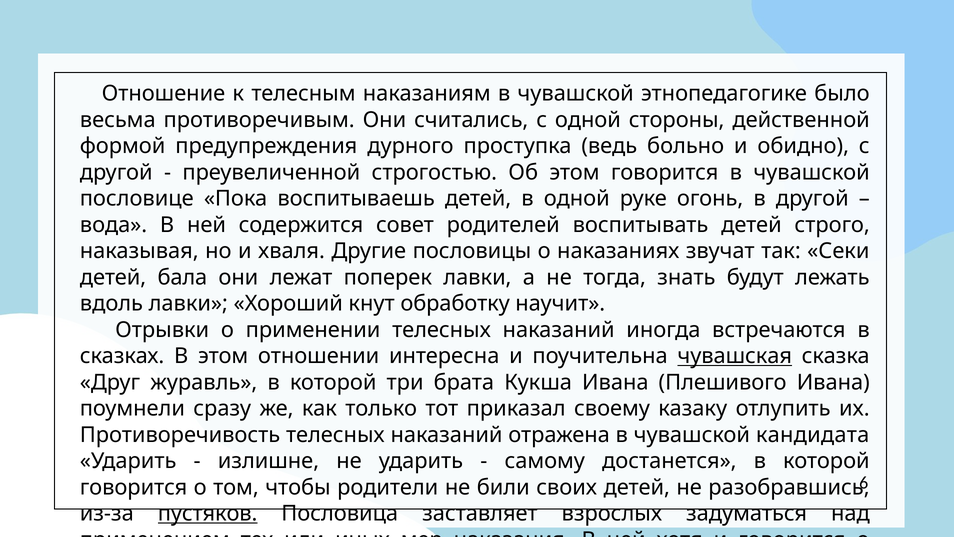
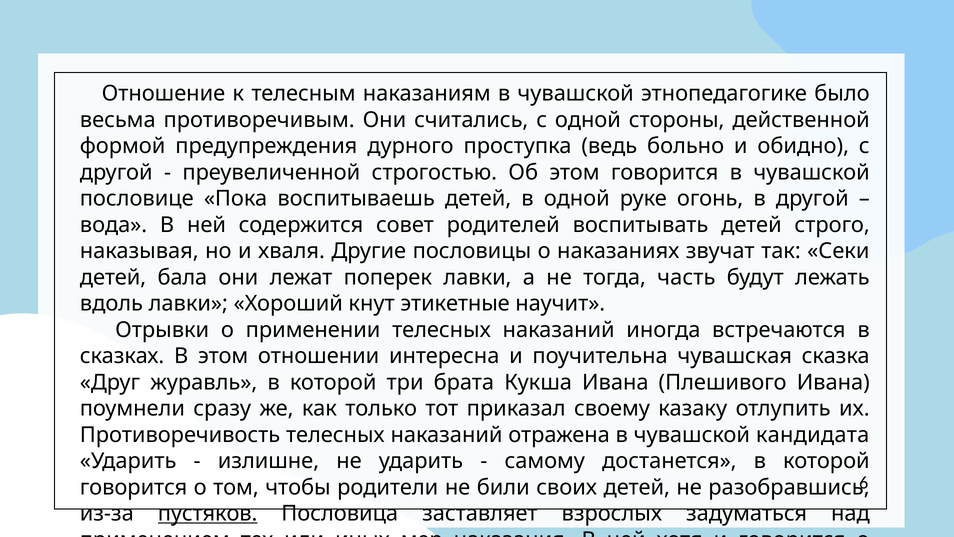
знать: знать -> часть (686, 277)
обработку: обработку -> этикетные (455, 303)
чувашская underline: present -> none (735, 356)
